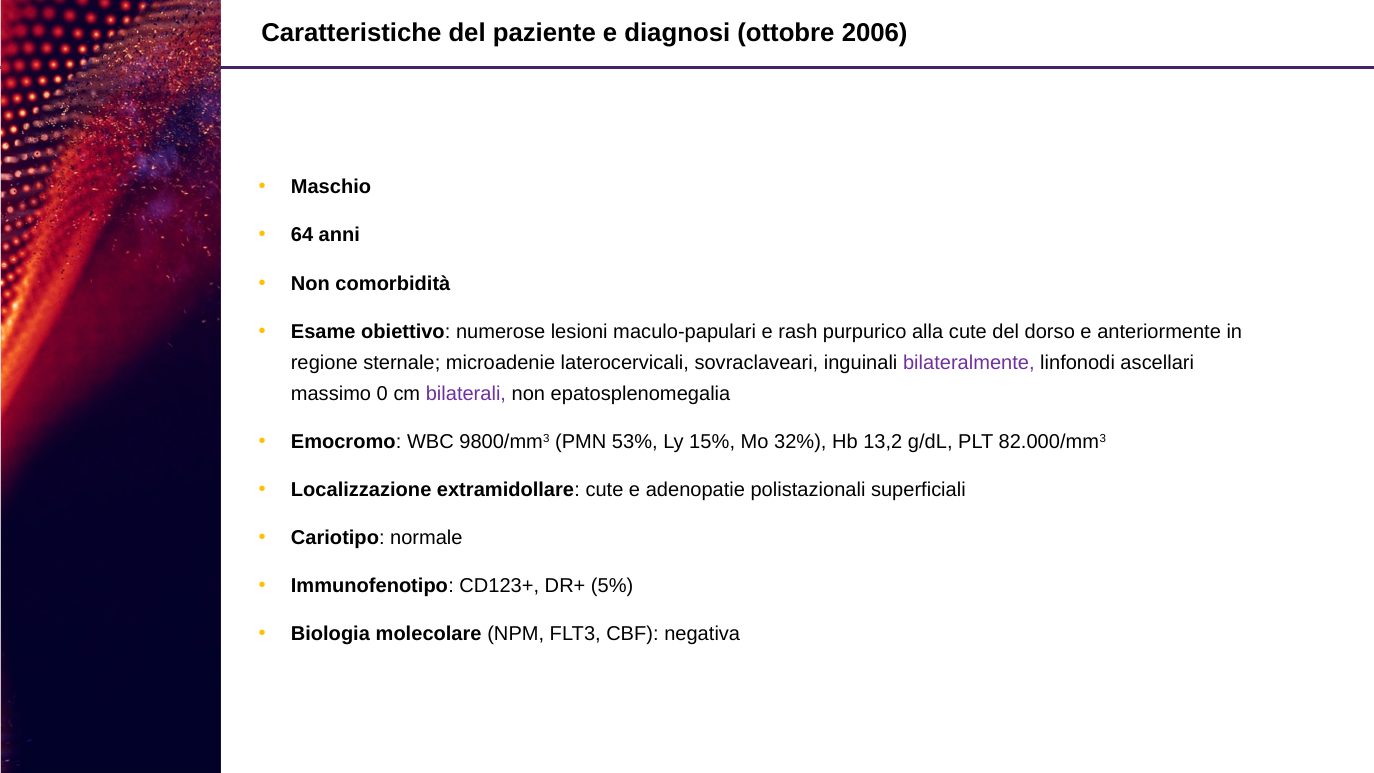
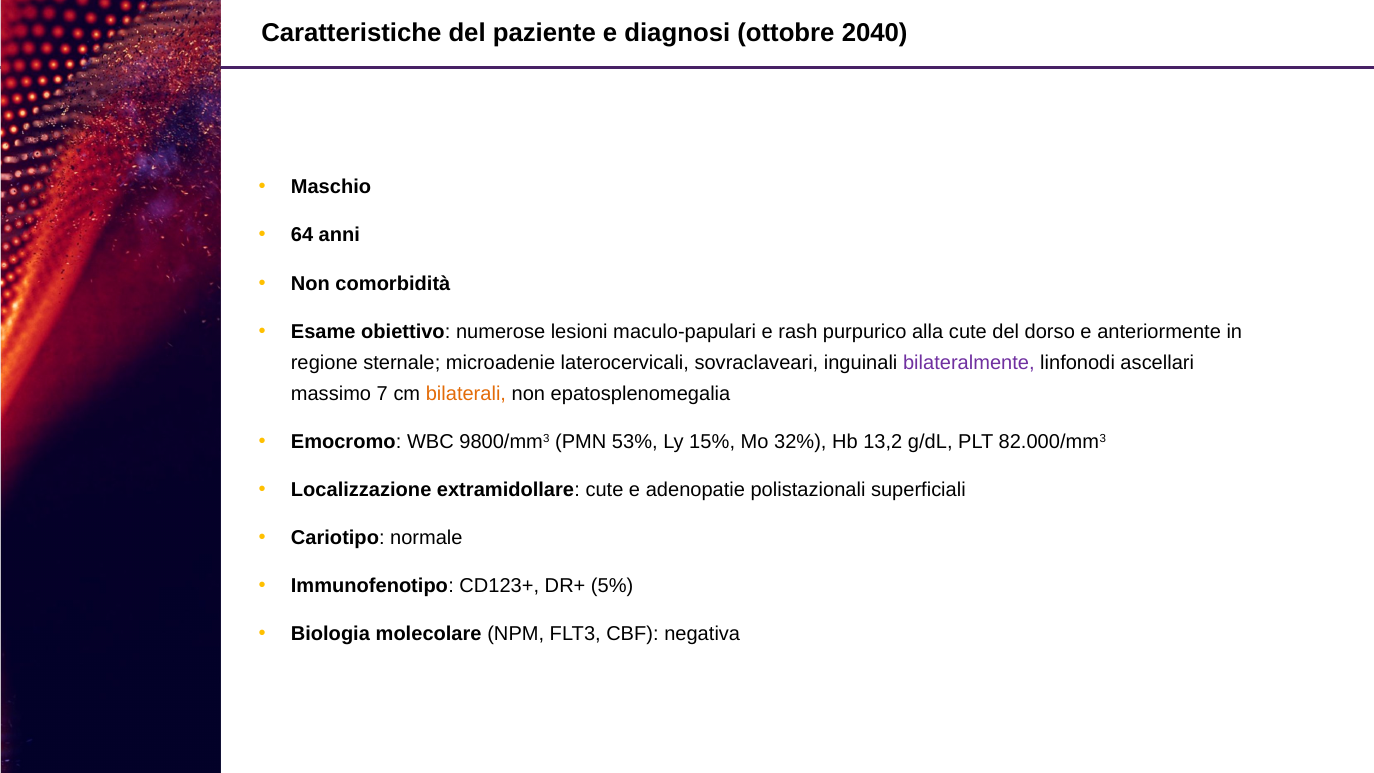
2006: 2006 -> 2040 (875, 33)
0: 0 -> 7 (382, 393)
bilaterali colour: purple -> orange (466, 393)
